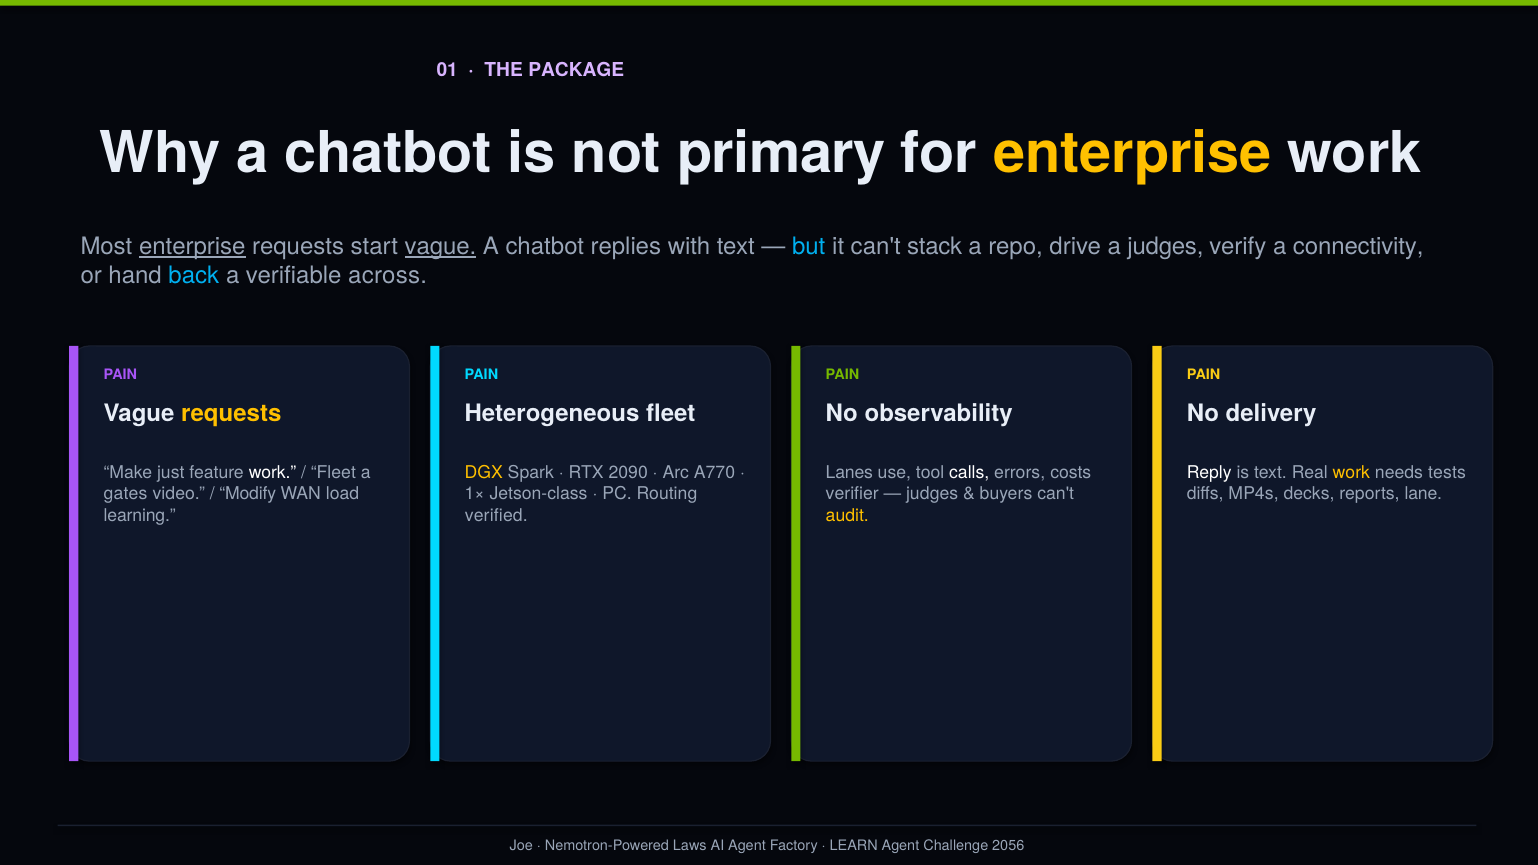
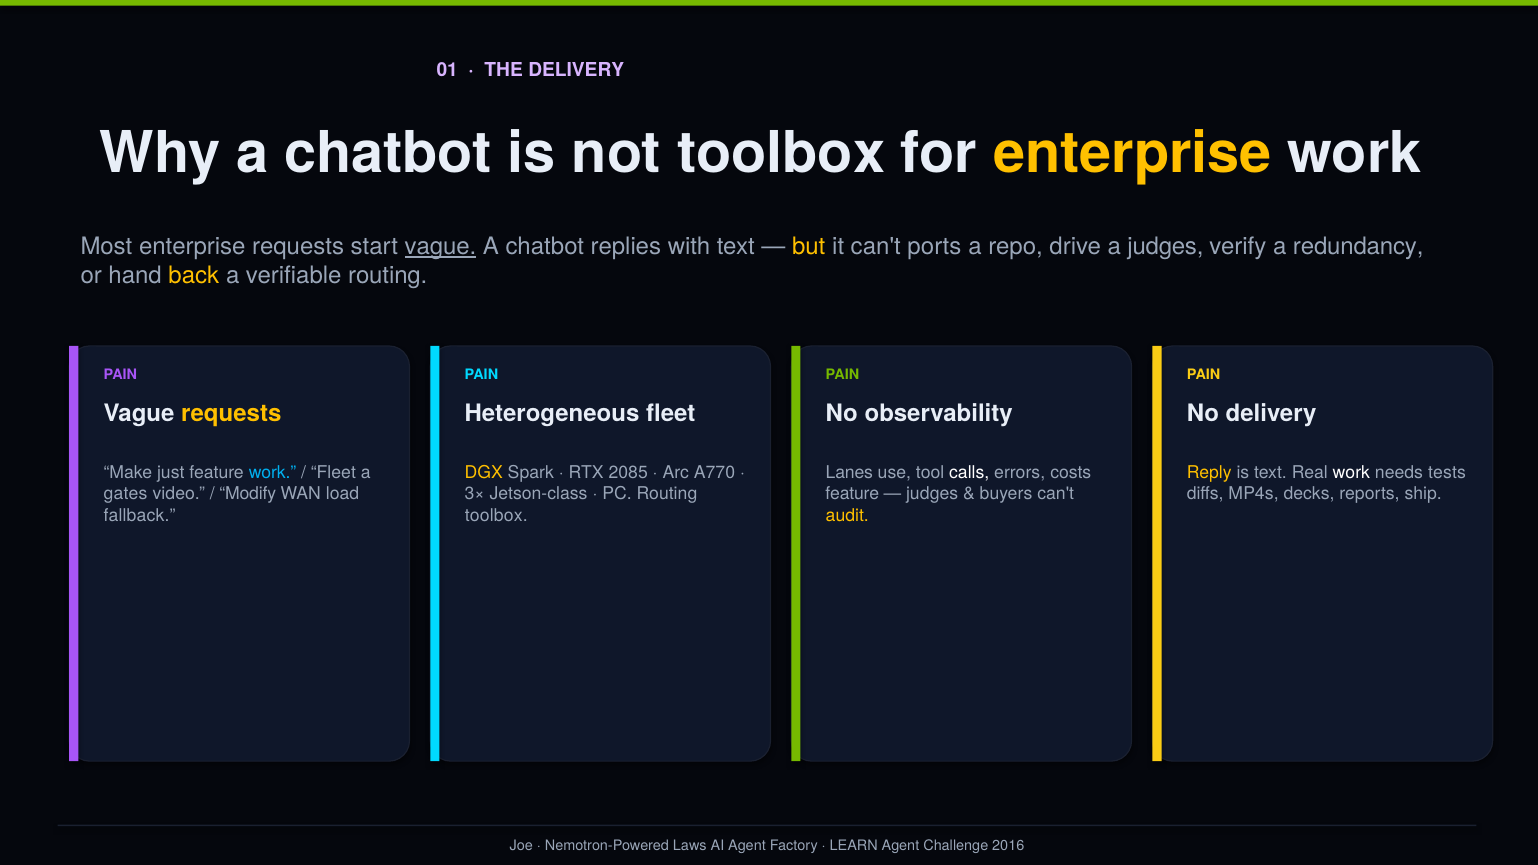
THE PACKAGE: PACKAGE -> DELIVERY (576, 70)
not primary: primary -> toolbox (781, 154)
enterprise underline: present -> none (192, 247)
but colour: light blue -> yellow (809, 247)
stack: stack -> ports (934, 247)
connectivity: connectivity -> redundancy (1358, 247)
back colour: light blue -> yellow (194, 276)
verifiable across: across -> routing (388, 276)
work colour: white -> light blue (273, 473)
2090: 2090 -> 2085 (628, 473)
Reply colour: white -> yellow (1209, 473)
work colour: yellow -> white (1351, 473)
1×: 1× -> 3× (475, 494)
verifier: verifier -> feature (852, 494)
lane: lane -> ship (1423, 494)
learning: learning -> fallback (140, 515)
verified: verified -> toolbox (496, 515)
2056: 2056 -> 2016 (1008, 846)
